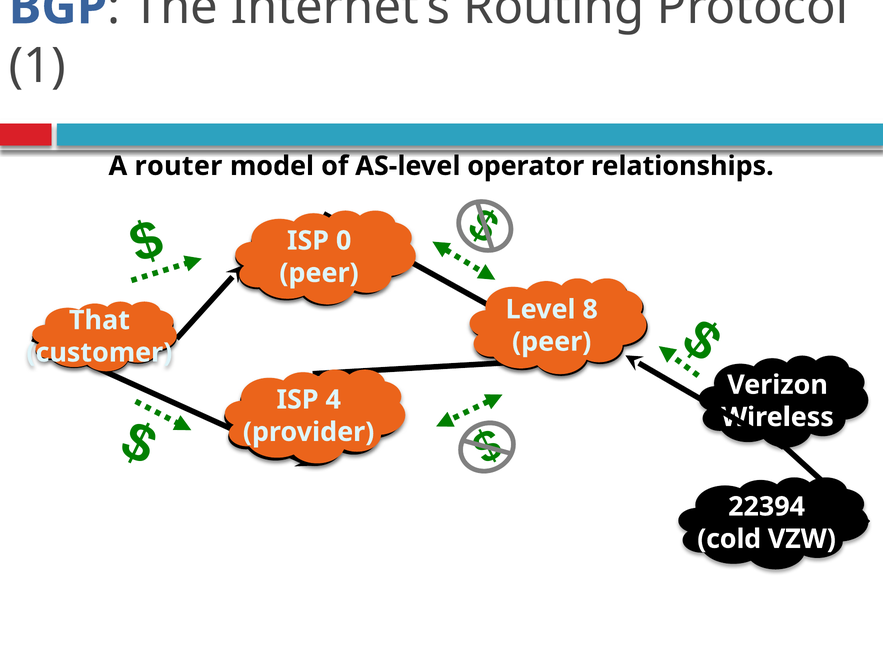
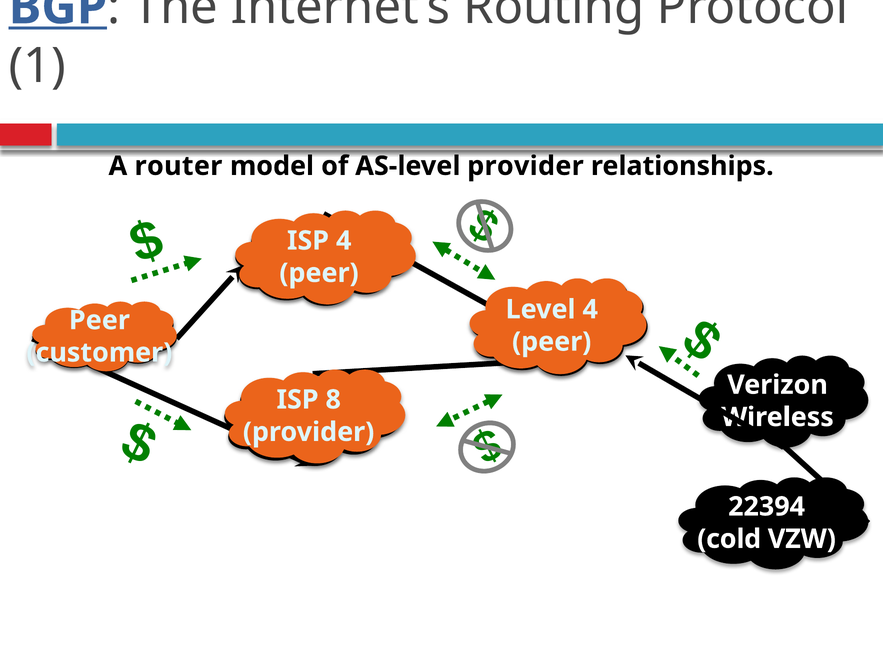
BGP underline: none -> present (58, 7)
AS-level operator: operator -> provider (525, 166)
ISP 0: 0 -> 4 (344, 241)
Level 8: 8 -> 4 (590, 310)
That: That -> Peer (99, 320)
4: 4 -> 8 (333, 400)
